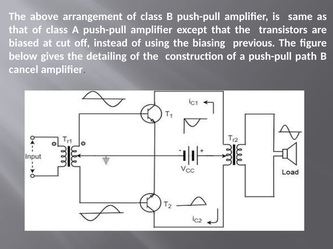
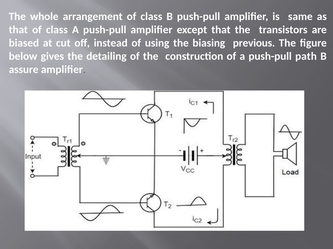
above: above -> whole (44, 16)
cancel: cancel -> assure (24, 70)
